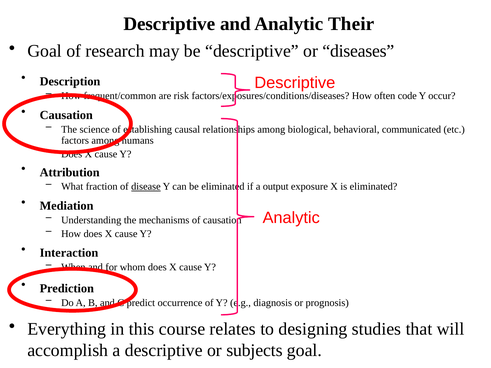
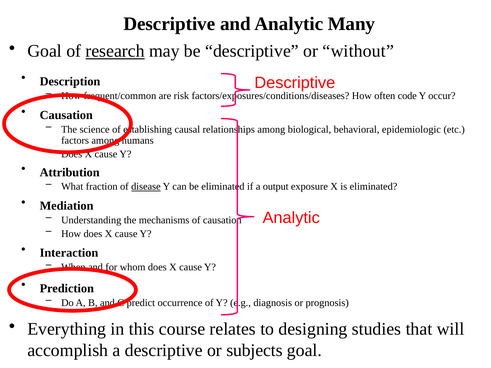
Their: Their -> Many (351, 24)
research underline: none -> present (115, 51)
diseases: diseases -> without (358, 51)
communicated: communicated -> epidemiologic (411, 130)
